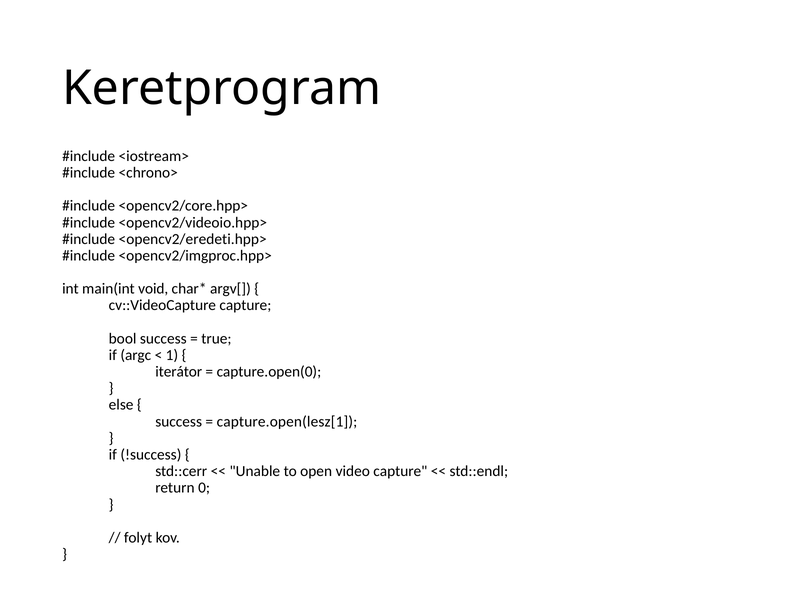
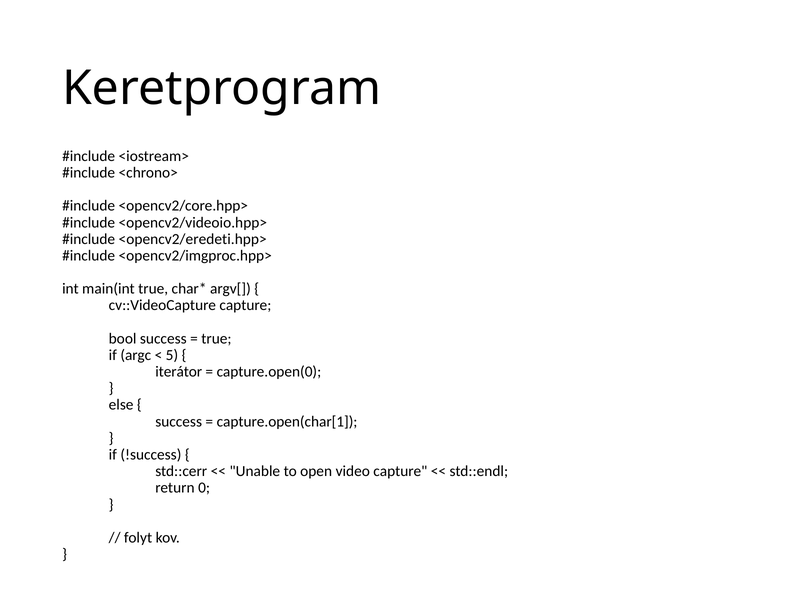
main(int void: void -> true (153, 289)
1: 1 -> 5 (172, 355)
capture.open(lesz[1: capture.open(lesz[1 -> capture.open(char[1 (287, 421)
